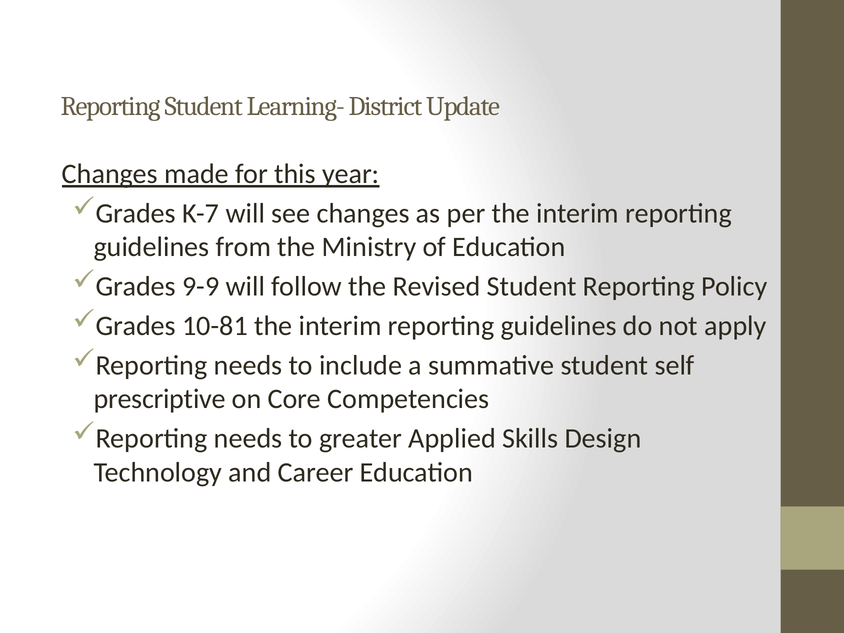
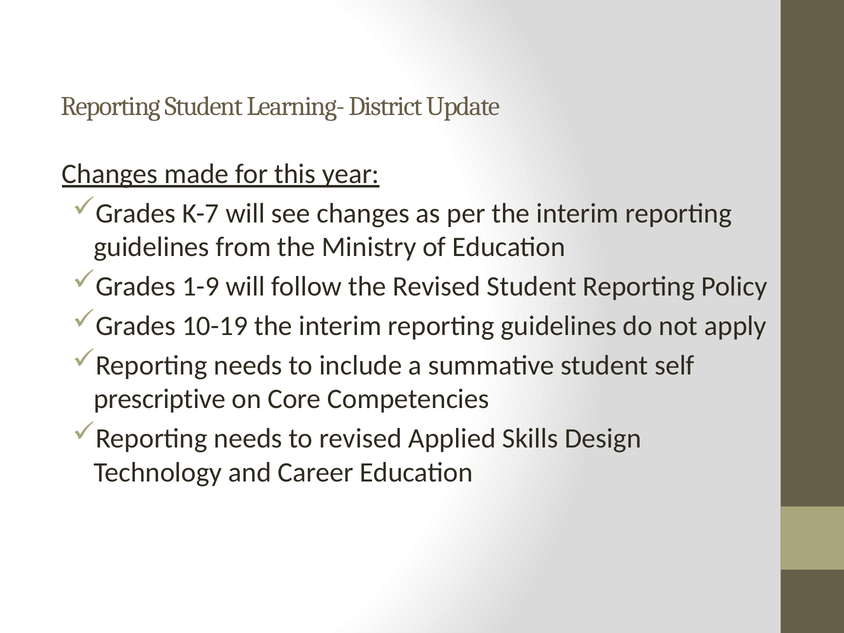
9-9: 9-9 -> 1-9 (201, 287)
10-81: 10-81 -> 10-19 (215, 326)
to greater: greater -> revised (361, 438)
